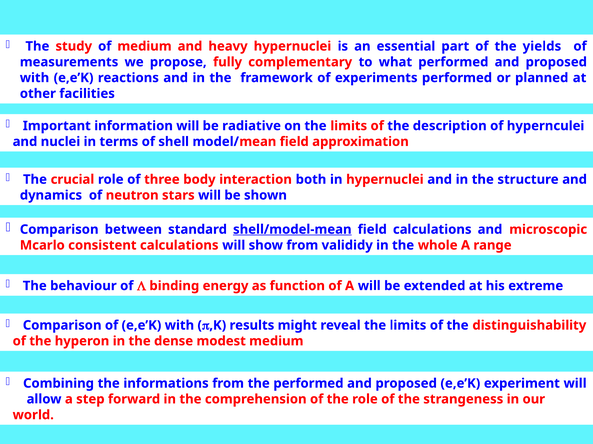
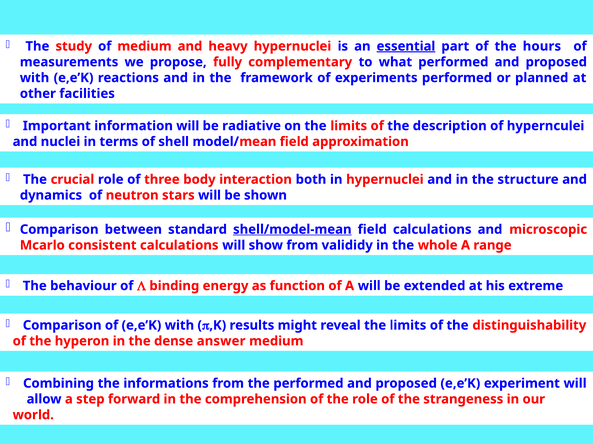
essential underline: none -> present (406, 46)
yields: yields -> hours (542, 46)
modest: modest -> answer (221, 342)
